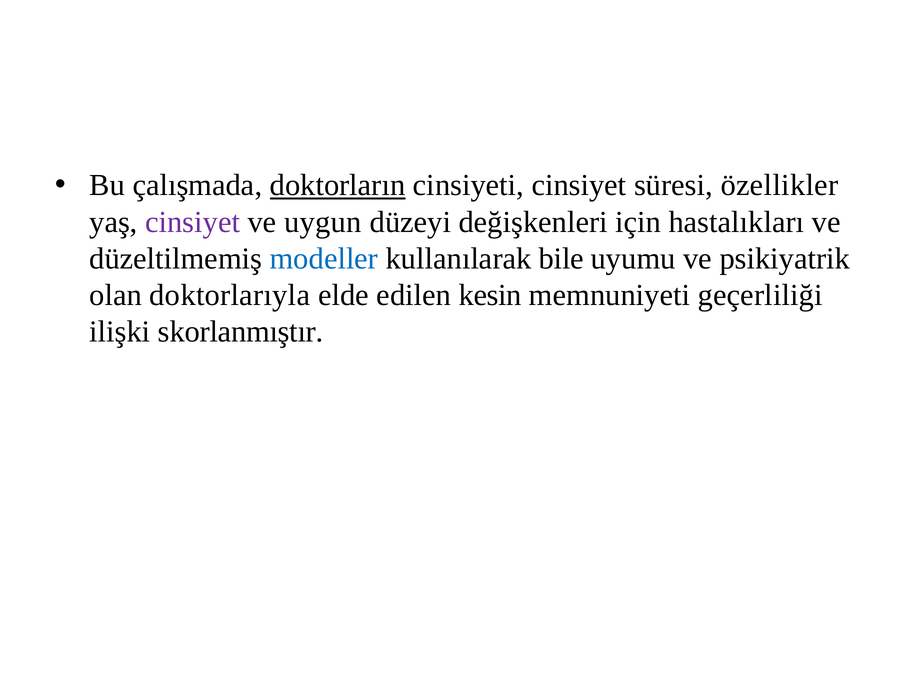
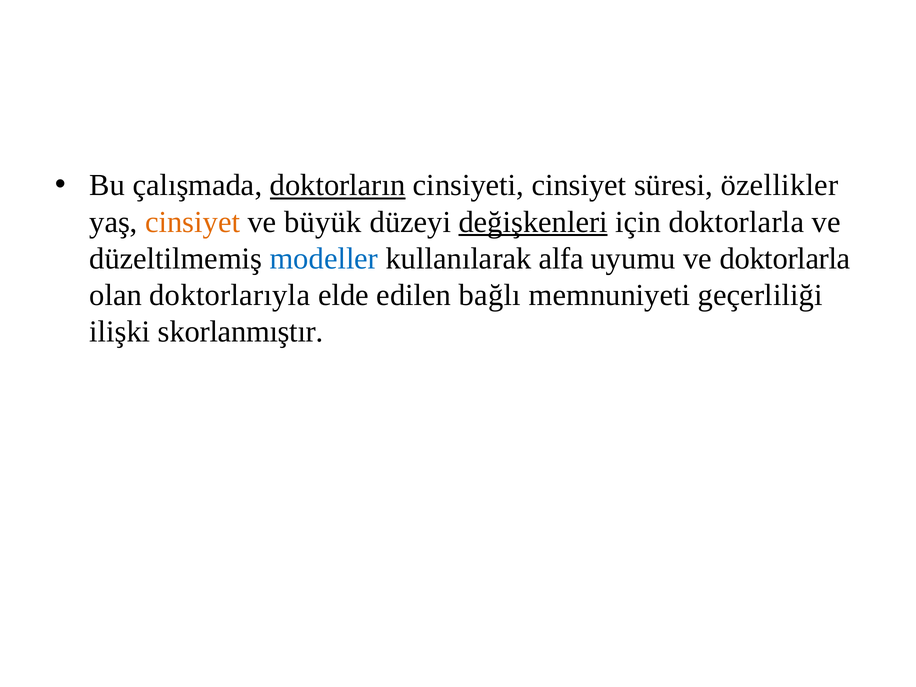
cinsiyet colour: purple -> orange (193, 222)
uygun: uygun -> büyük (323, 222)
değişkenleri underline: none -> present (533, 222)
için hastalıkları: hastalıkları -> doktorlarla (736, 222)
bile: bile -> alfa (561, 259)
ve psikiyatrik: psikiyatrik -> doktorlarla (785, 259)
kesin: kesin -> bağlı (490, 295)
